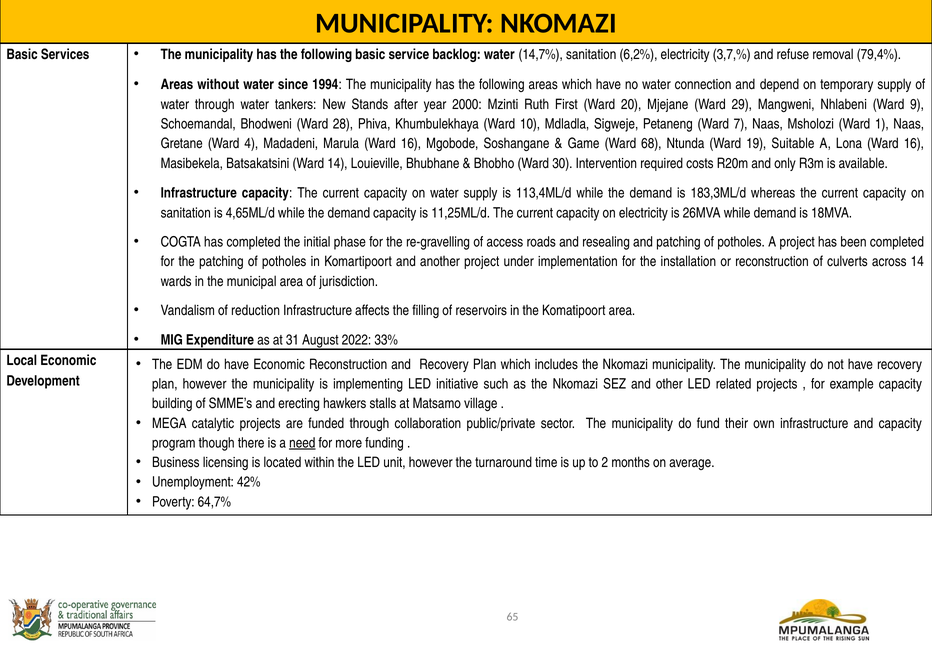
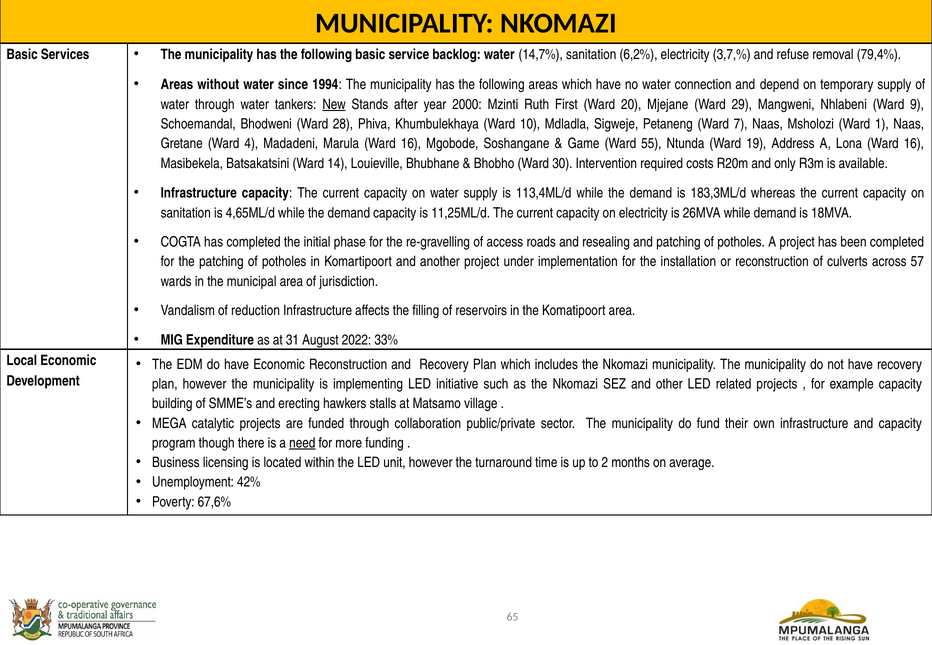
New underline: none -> present (334, 105)
68: 68 -> 55 (651, 144)
Suitable: Suitable -> Address (793, 144)
across 14: 14 -> 57 (917, 262)
64,7%: 64,7% -> 67,6% (214, 502)
